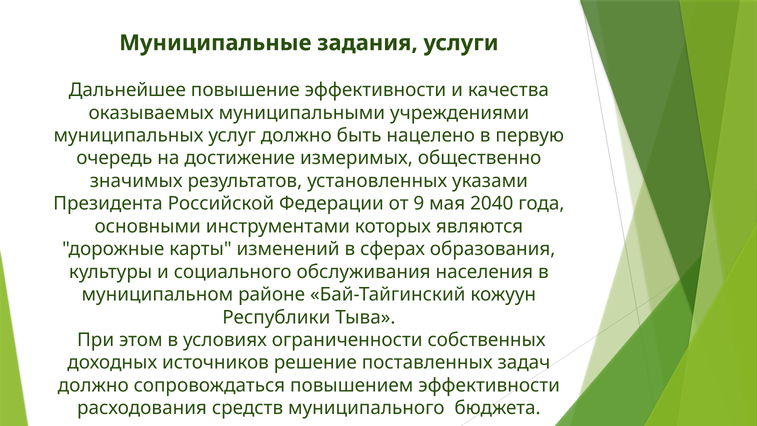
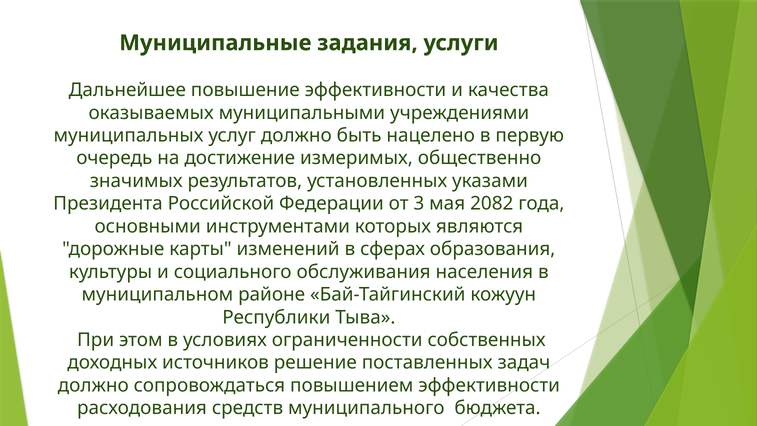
9: 9 -> 3 (419, 204)
2040: 2040 -> 2082 (492, 204)
